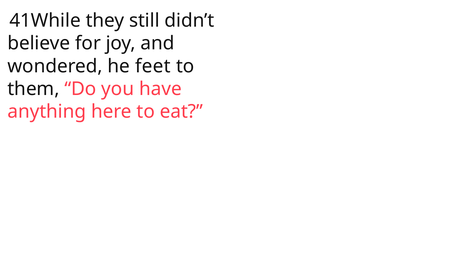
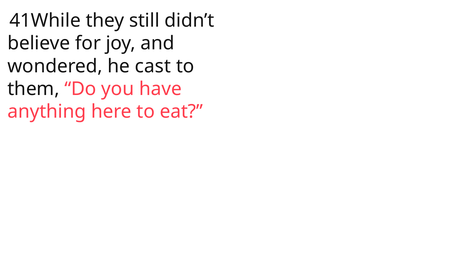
feet: feet -> cast (153, 66)
